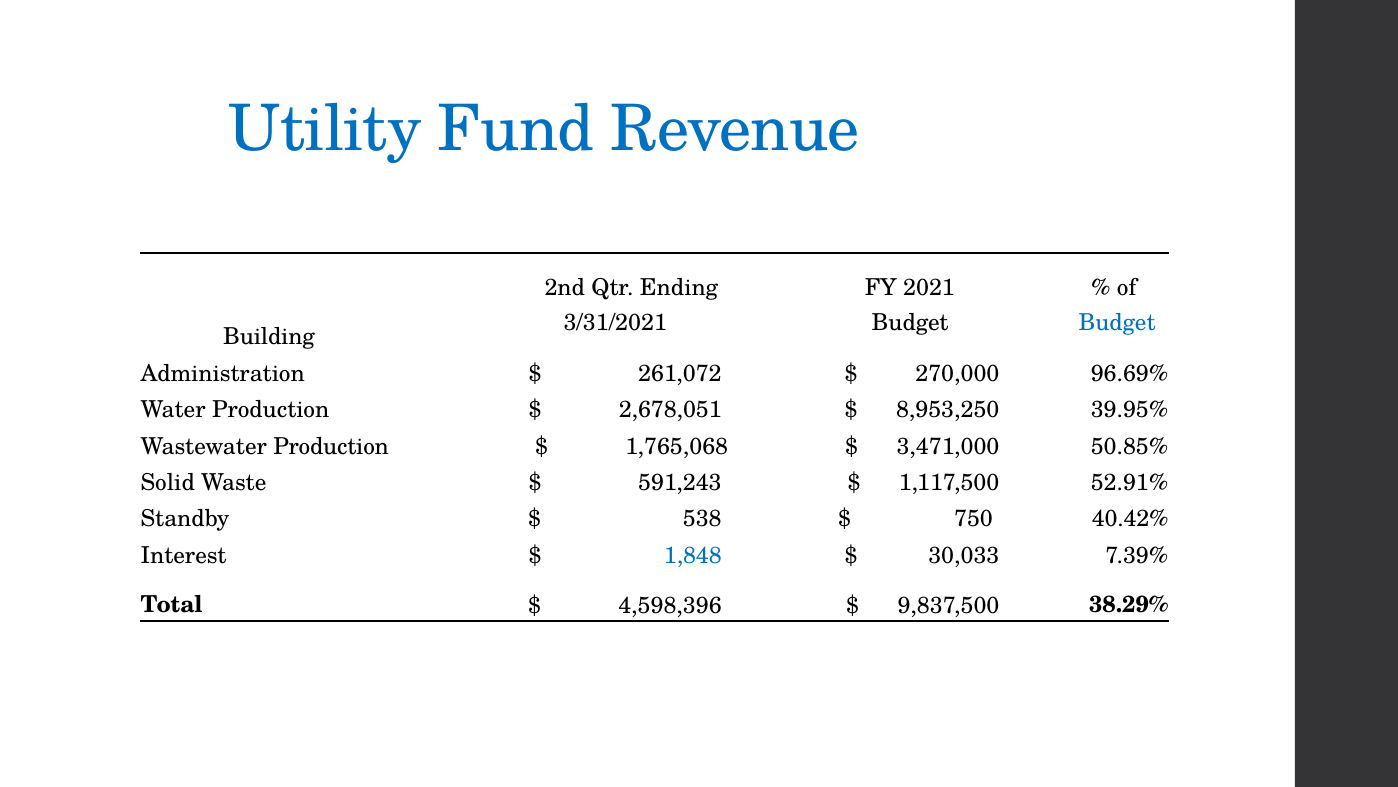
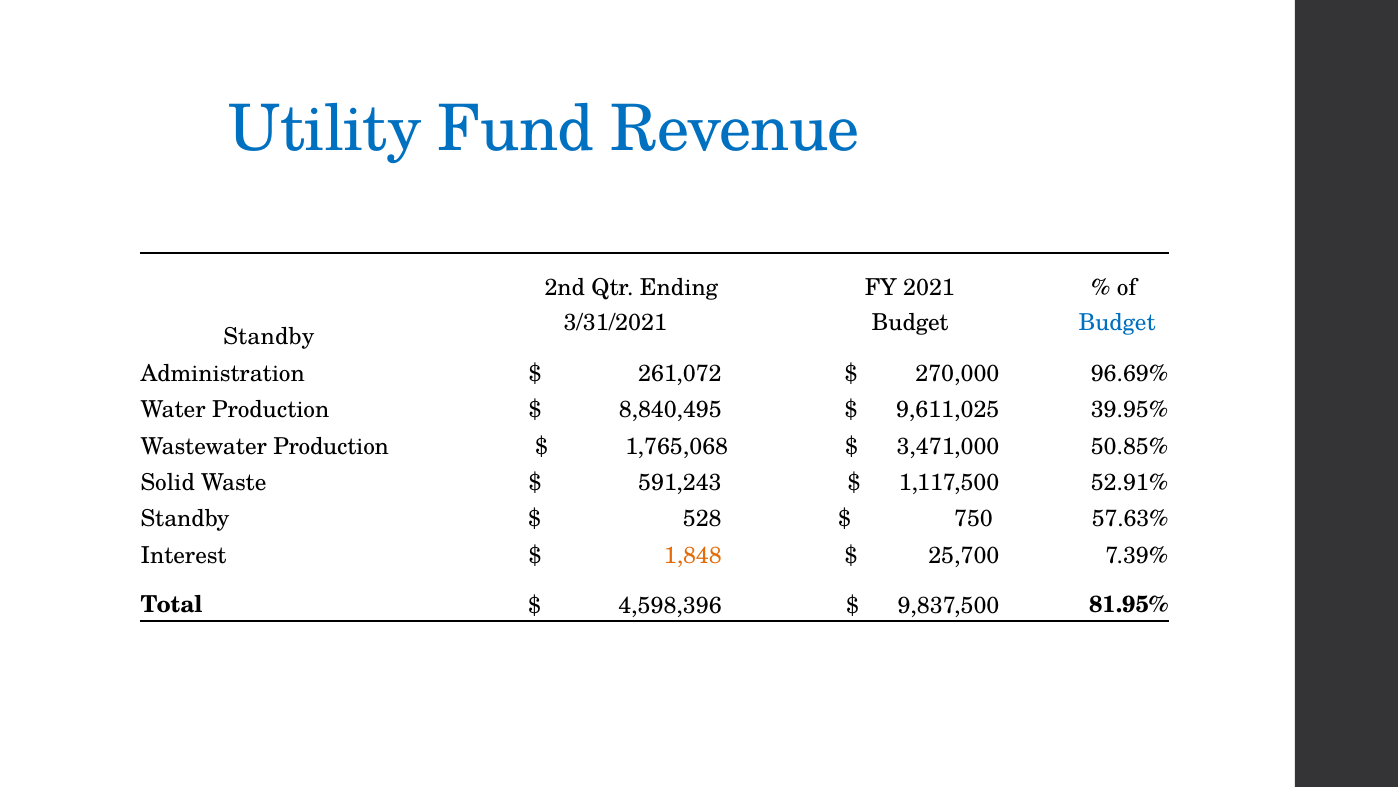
Building: Building -> Standby (269, 337)
2,678,051: 2,678,051 -> 8,840,495 (670, 410)
8,953,250: 8,953,250 -> 9,611,025 (948, 410)
538: 538 -> 528 (702, 519)
40.42%: 40.42% -> 57.63% (1130, 519)
1,848 colour: blue -> orange (693, 555)
30,033: 30,033 -> 25,700 (964, 555)
38.29%: 38.29% -> 81.95% (1129, 604)
